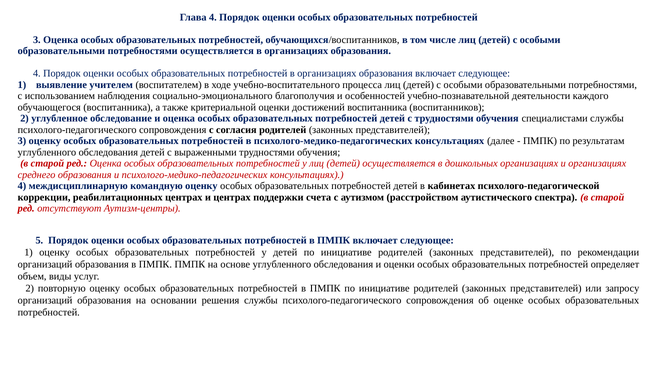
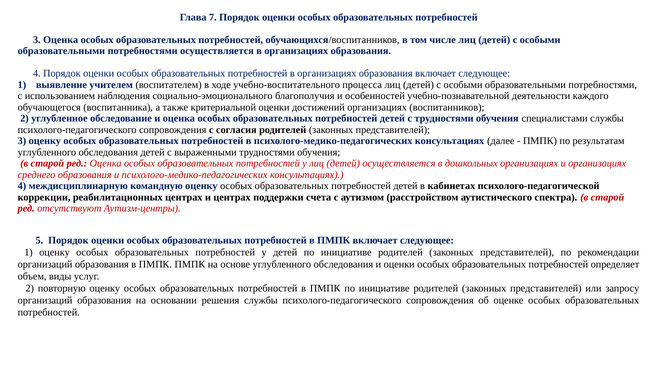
Глава 4: 4 -> 7 (213, 17)
достижений воспитанника: воспитанника -> организациях (377, 107)
